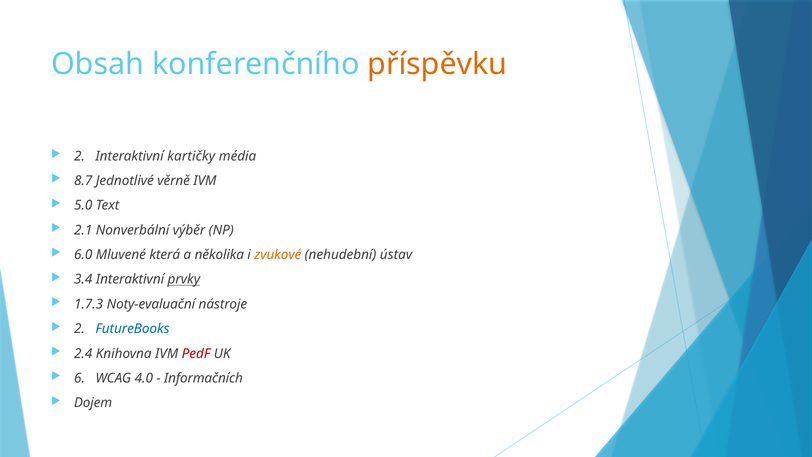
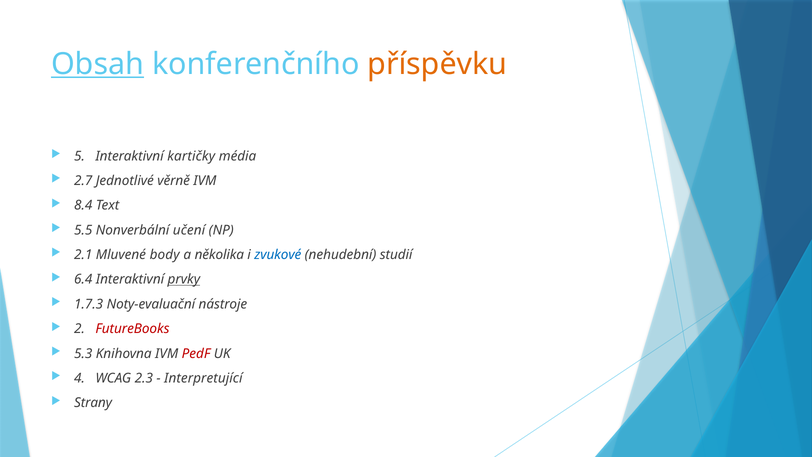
Obsah underline: none -> present (98, 64)
2: 2 -> 5 (79, 156)
8.7: 8.7 -> 2.7 (83, 181)
5.0: 5.0 -> 8.4 (83, 205)
2.1: 2.1 -> 5.5 (83, 230)
výběr: výběr -> učení (189, 230)
6.0: 6.0 -> 2.1 (83, 255)
která: která -> body (165, 255)
zvukové colour: orange -> blue (278, 255)
ústav: ústav -> studií (396, 255)
3.4: 3.4 -> 6.4 (83, 279)
FutureBooks colour: blue -> red (132, 329)
2.4: 2.4 -> 5.3 (83, 353)
6: 6 -> 4 (79, 378)
4.0: 4.0 -> 2.3 (144, 378)
Informačních: Informačních -> Interpretující (203, 378)
Dojem: Dojem -> Strany (93, 403)
